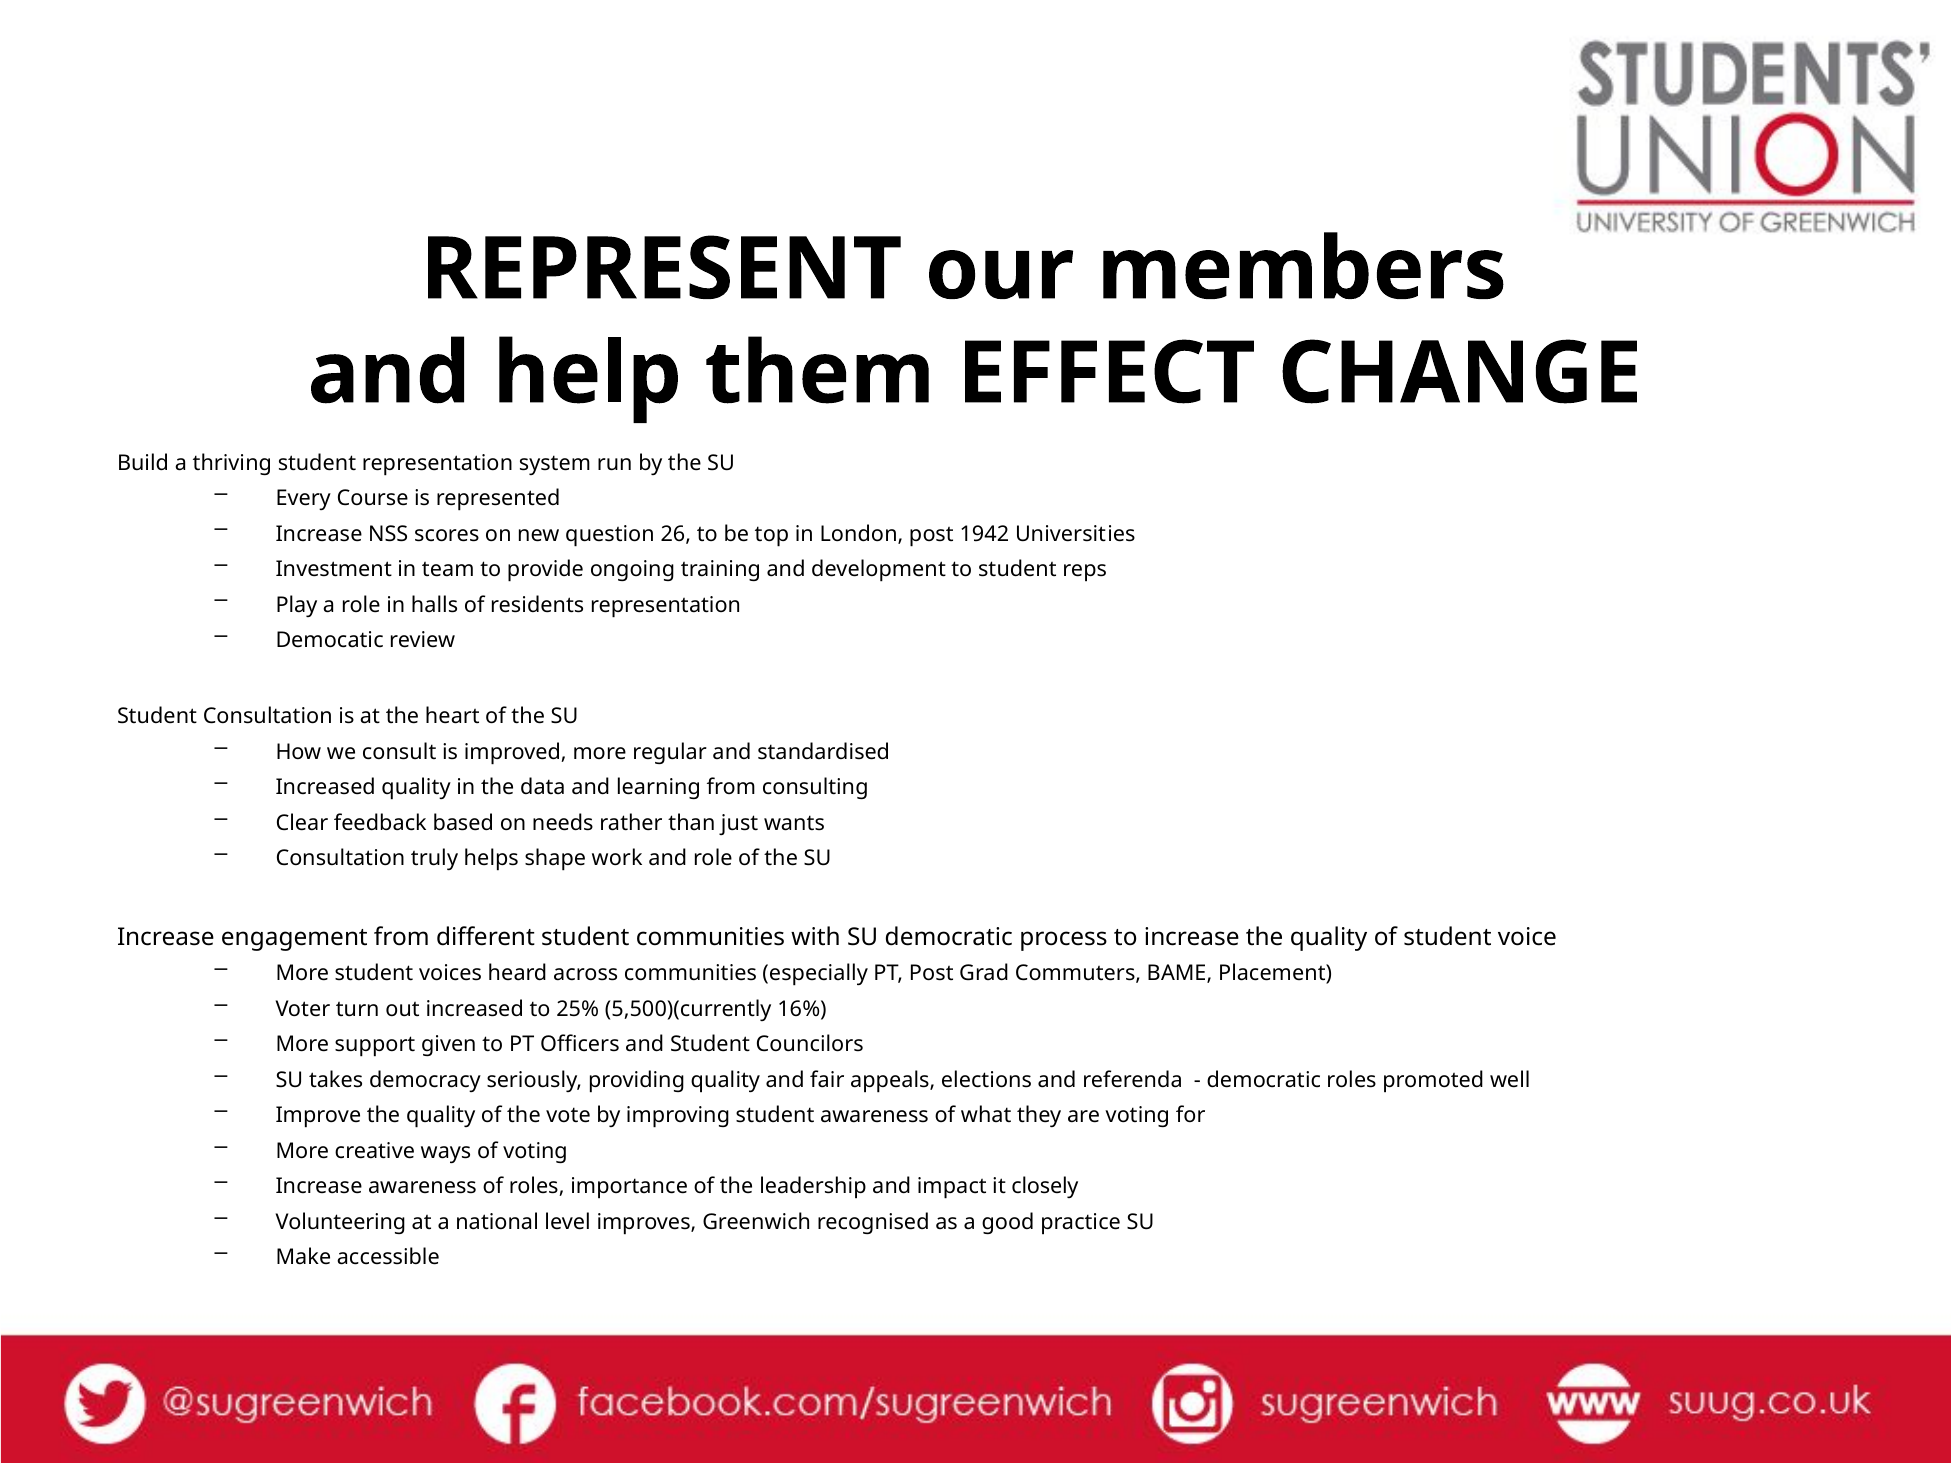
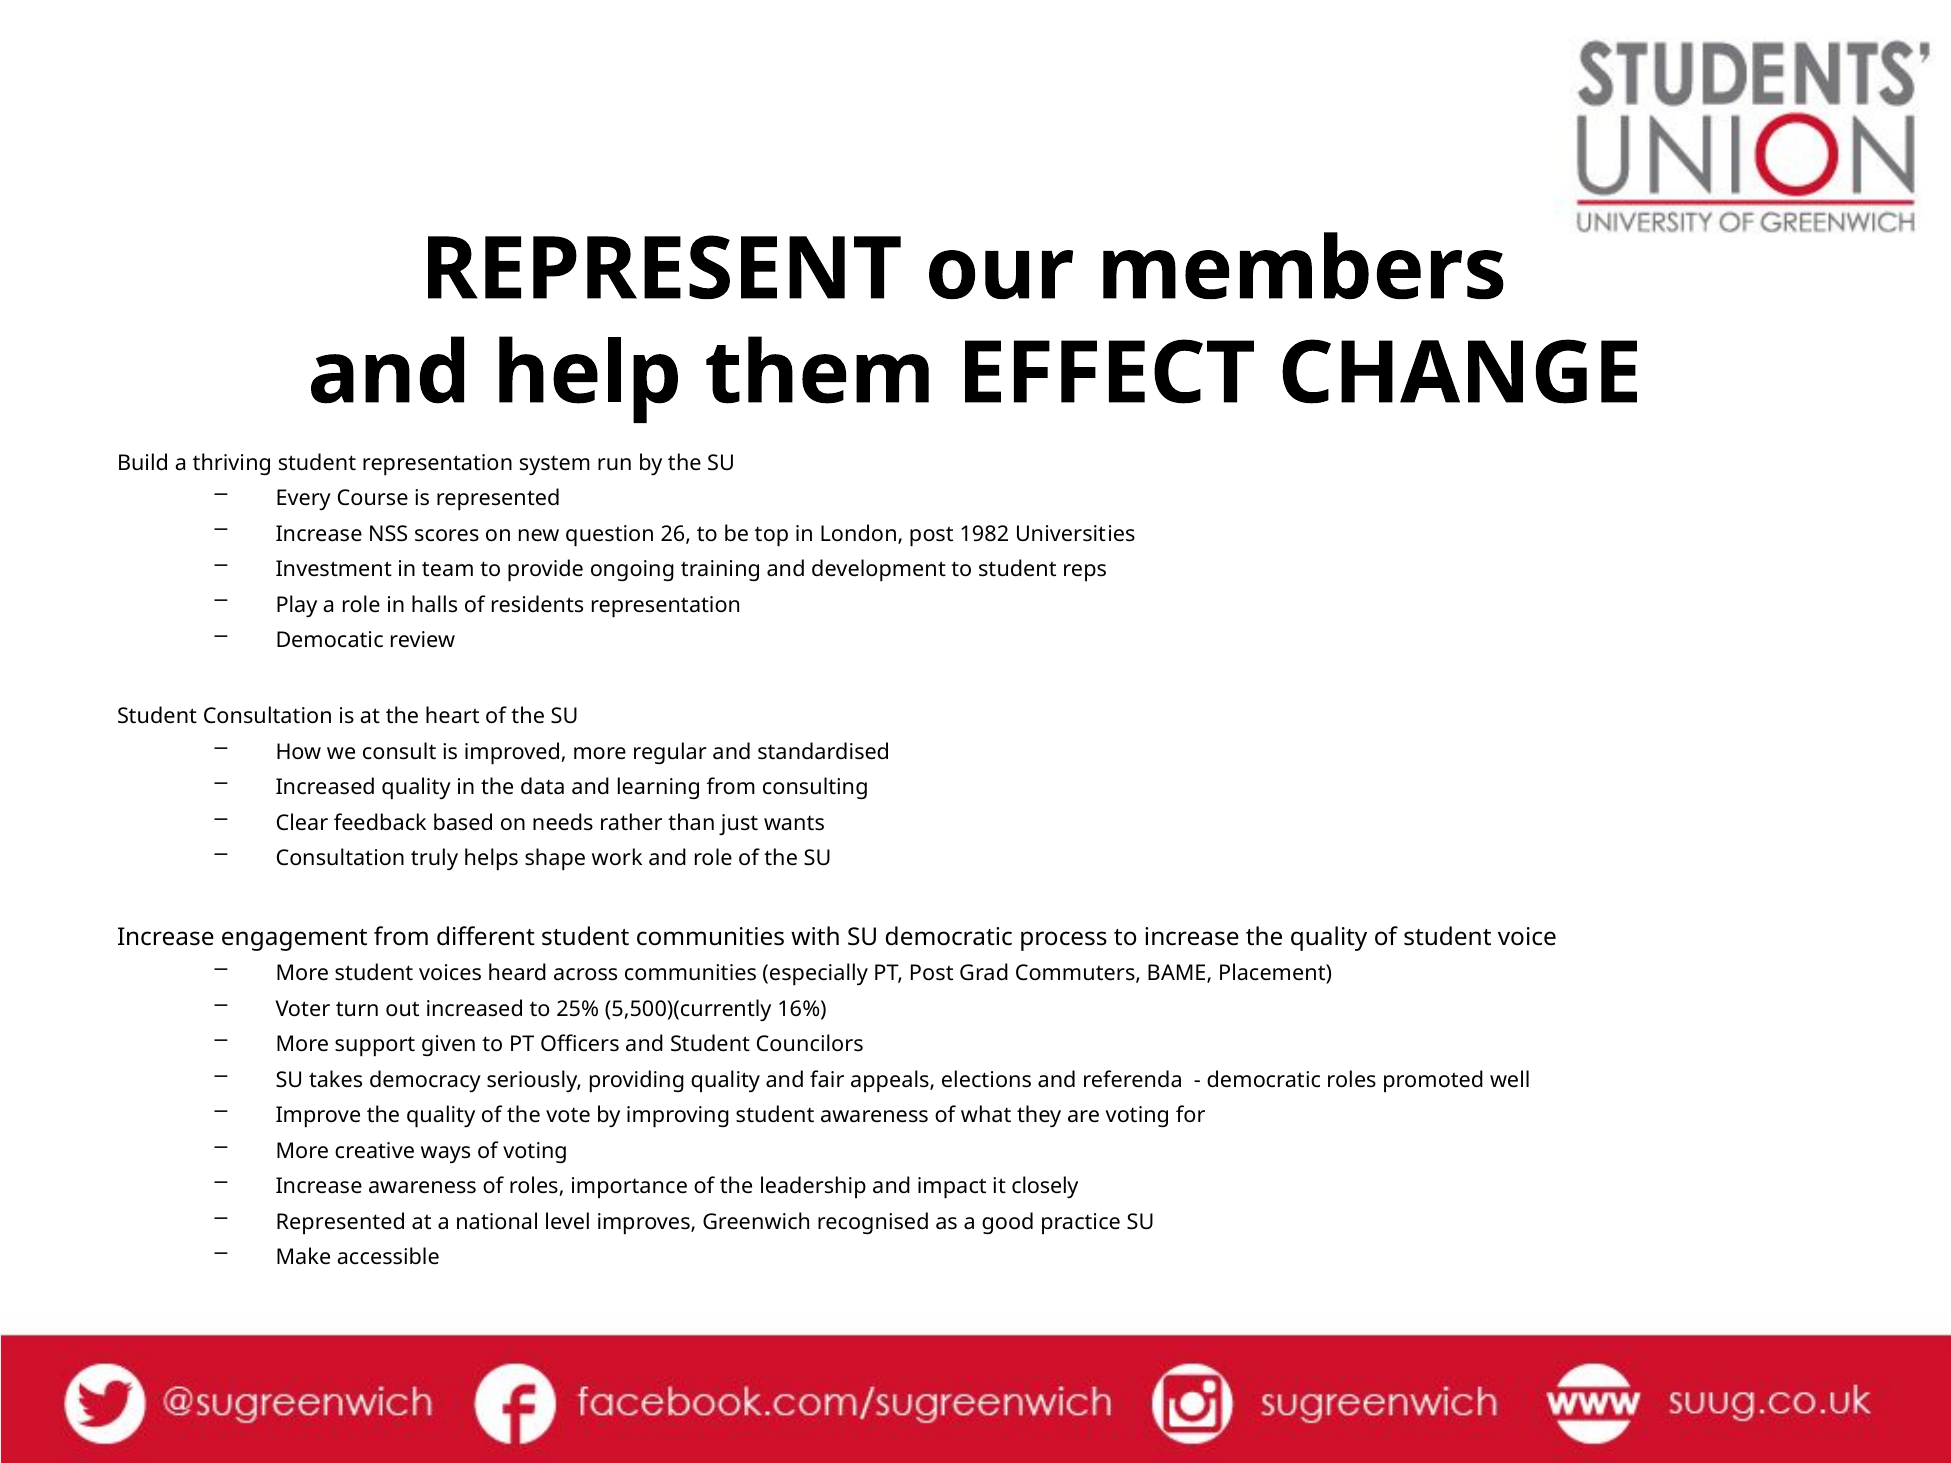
1942: 1942 -> 1982 (984, 534)
Volunteering: Volunteering -> Represented (341, 1222)
